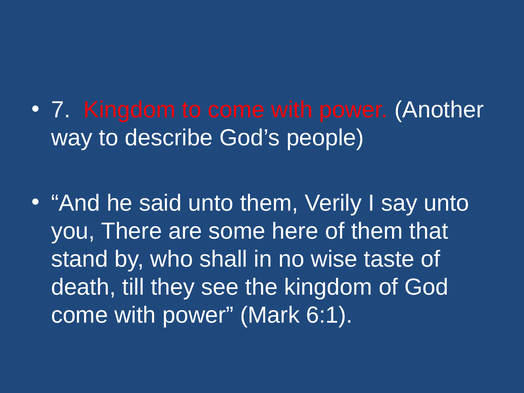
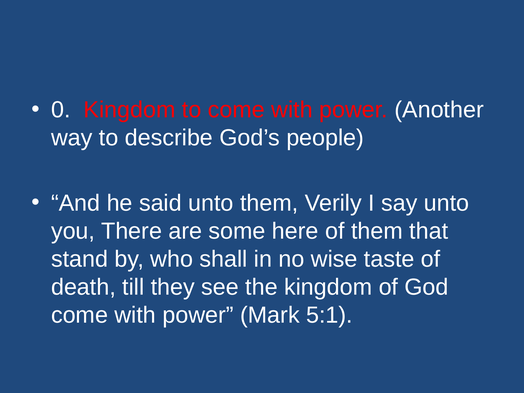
7: 7 -> 0 (61, 110)
6:1: 6:1 -> 5:1 (329, 315)
